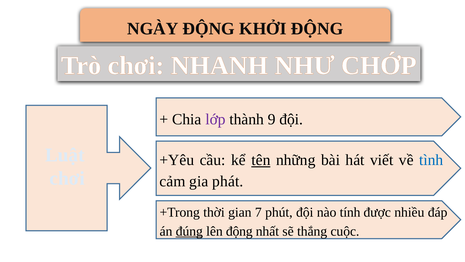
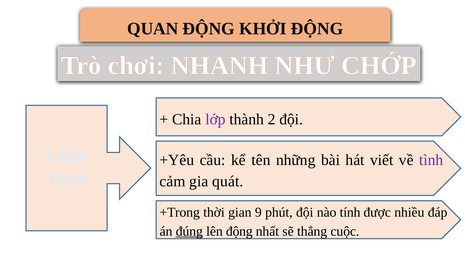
NGÀY: NGÀY -> QUAN (153, 29)
9: 9 -> 2 (272, 119)
tên underline: present -> none (261, 160)
tình colour: blue -> purple (431, 160)
phát: phát -> quát (228, 181)
7: 7 -> 9 (258, 212)
